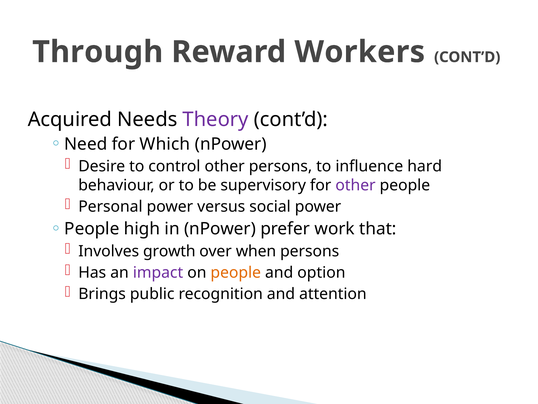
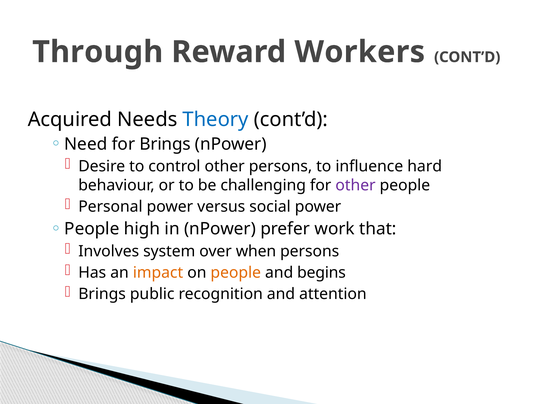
Theory colour: purple -> blue (216, 119)
for Which: Which -> Brings (165, 144)
supervisory: supervisory -> challenging (263, 185)
growth: growth -> system (169, 251)
impact colour: purple -> orange (158, 272)
option: option -> begins (321, 272)
